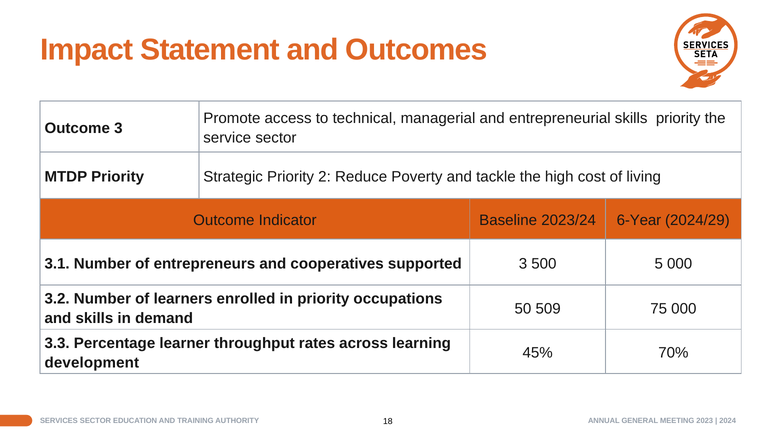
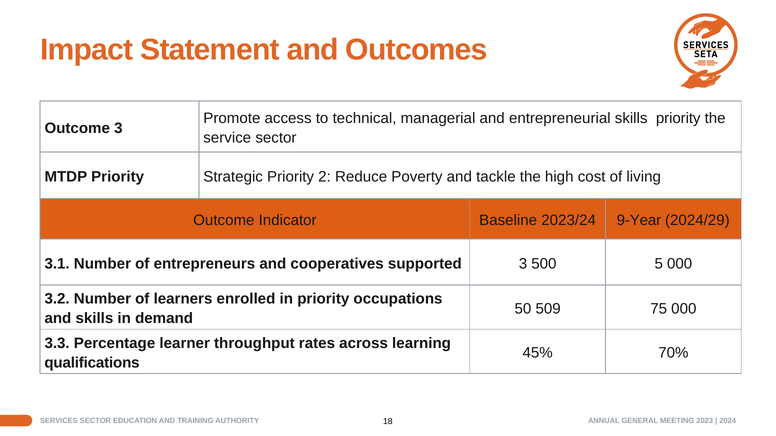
6-Year: 6-Year -> 9-Year (639, 221)
development: development -> qualifications (92, 363)
